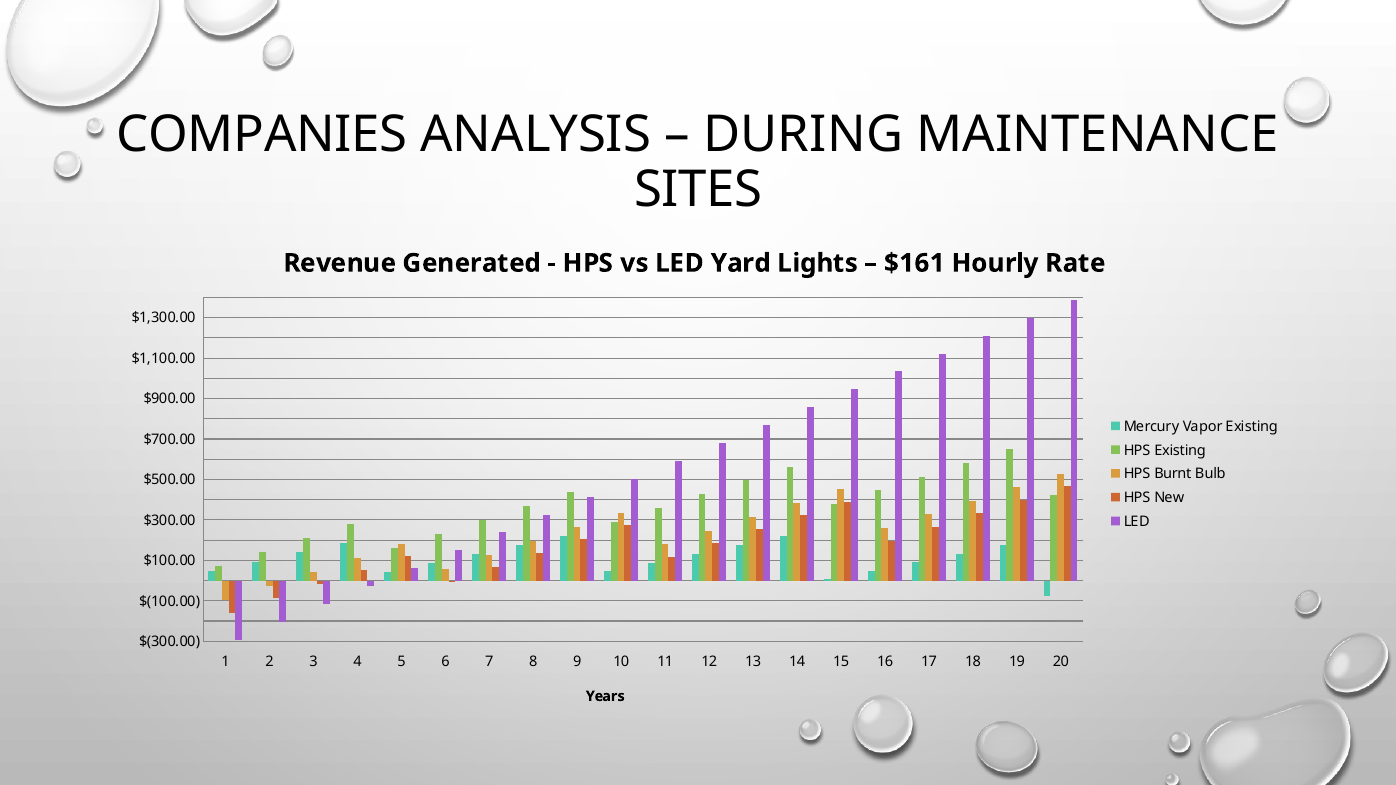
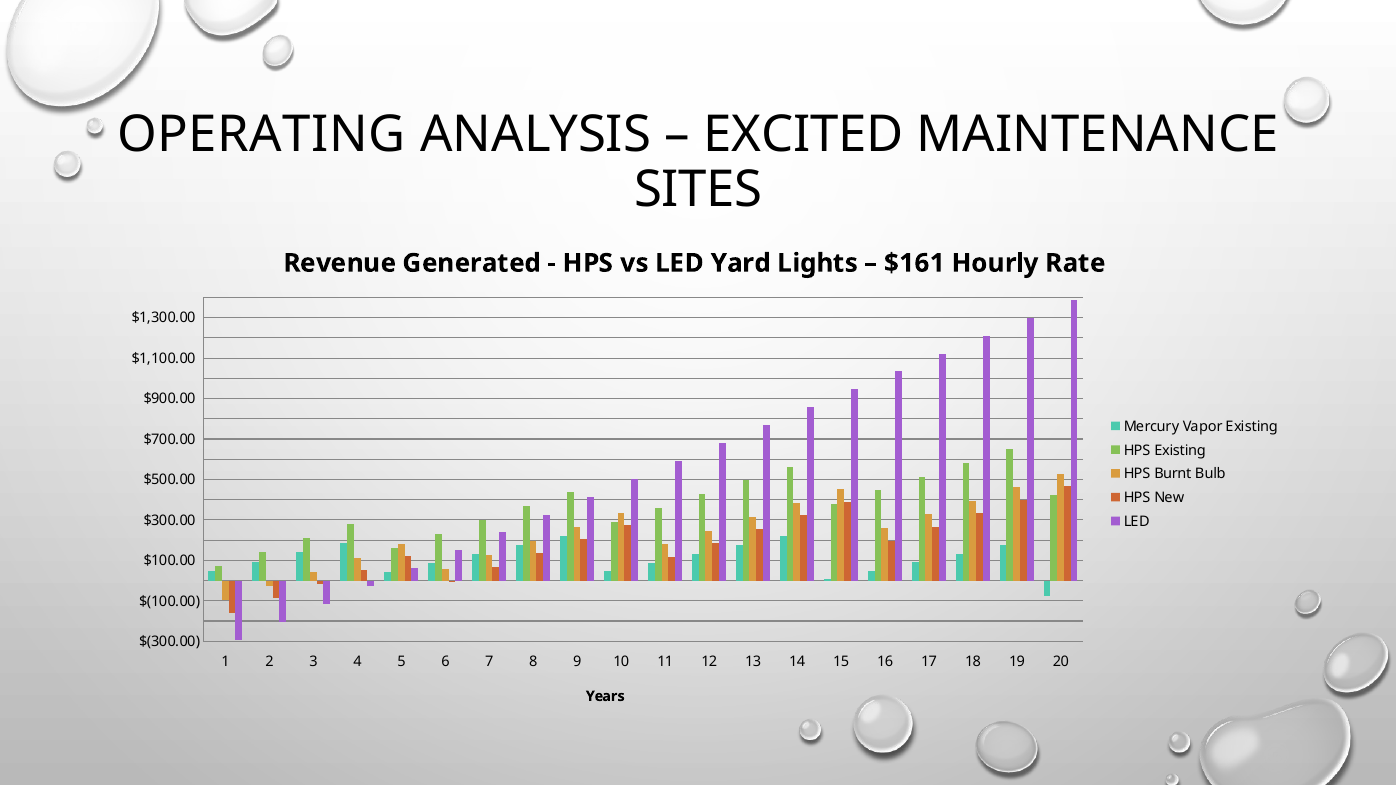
COMPANIES: COMPANIES -> OPERATING (262, 134)
DURING: DURING -> EXCITED (803, 134)
